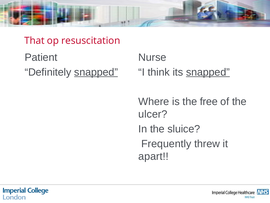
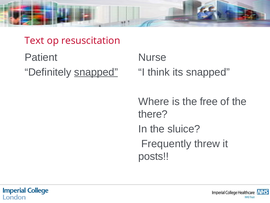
That: That -> Text (34, 40)
snapped underline: present -> none (208, 72)
ulcer: ulcer -> there (153, 114)
apart: apart -> posts (154, 156)
